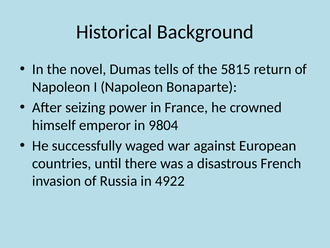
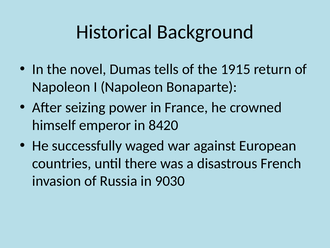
5815: 5815 -> 1915 (236, 69)
9804: 9804 -> 8420 (163, 125)
4922: 4922 -> 9030 (170, 181)
